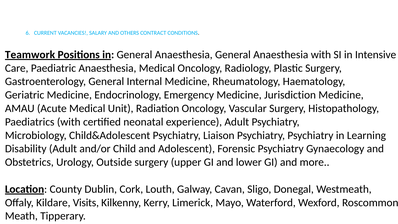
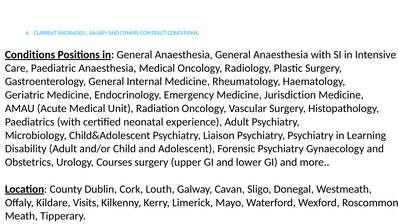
Teamwork: Teamwork -> Conditions (30, 55)
Outside: Outside -> Courses (114, 162)
